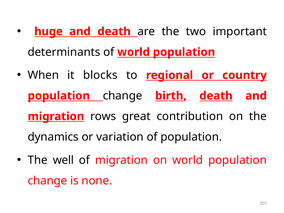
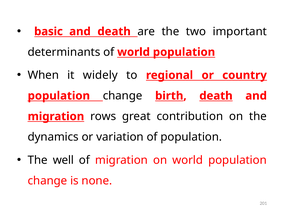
huge: huge -> basic (48, 31)
blocks: blocks -> widely (100, 75)
